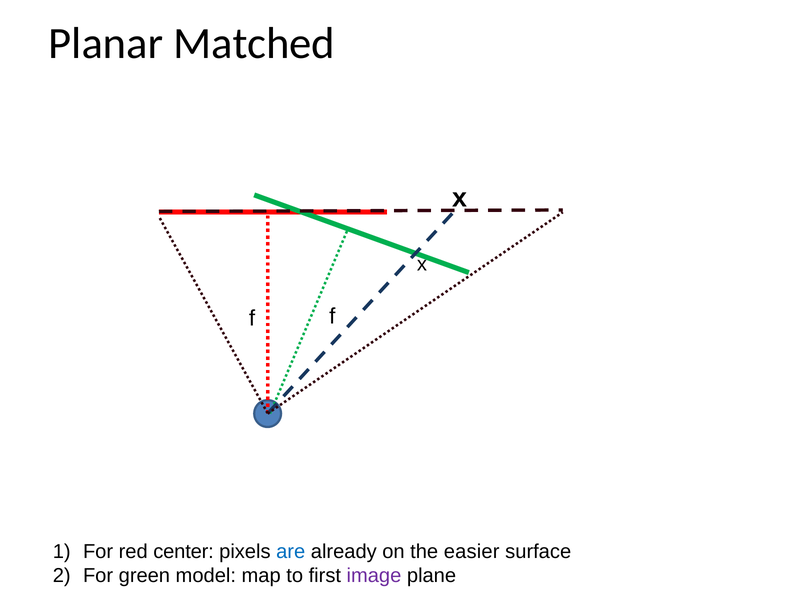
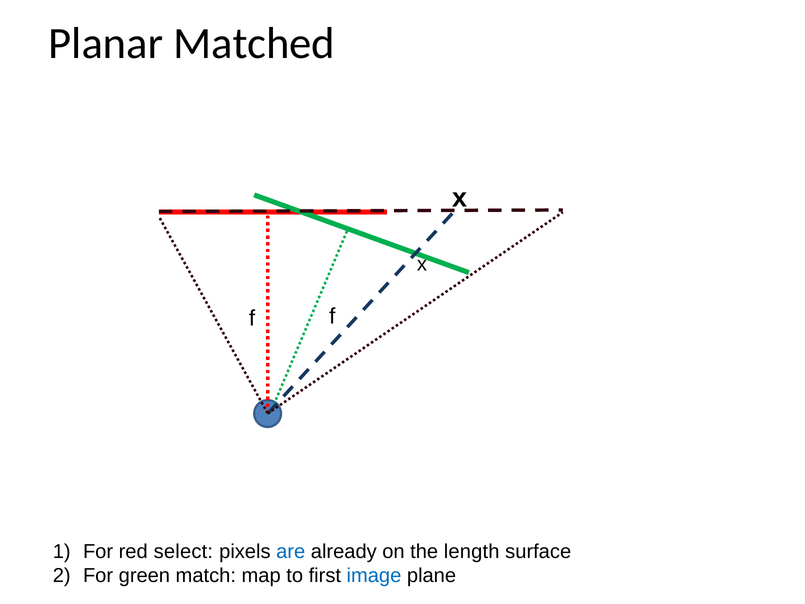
center: center -> select (183, 551)
easier: easier -> length (472, 551)
model: model -> match (206, 576)
image colour: purple -> blue (374, 576)
